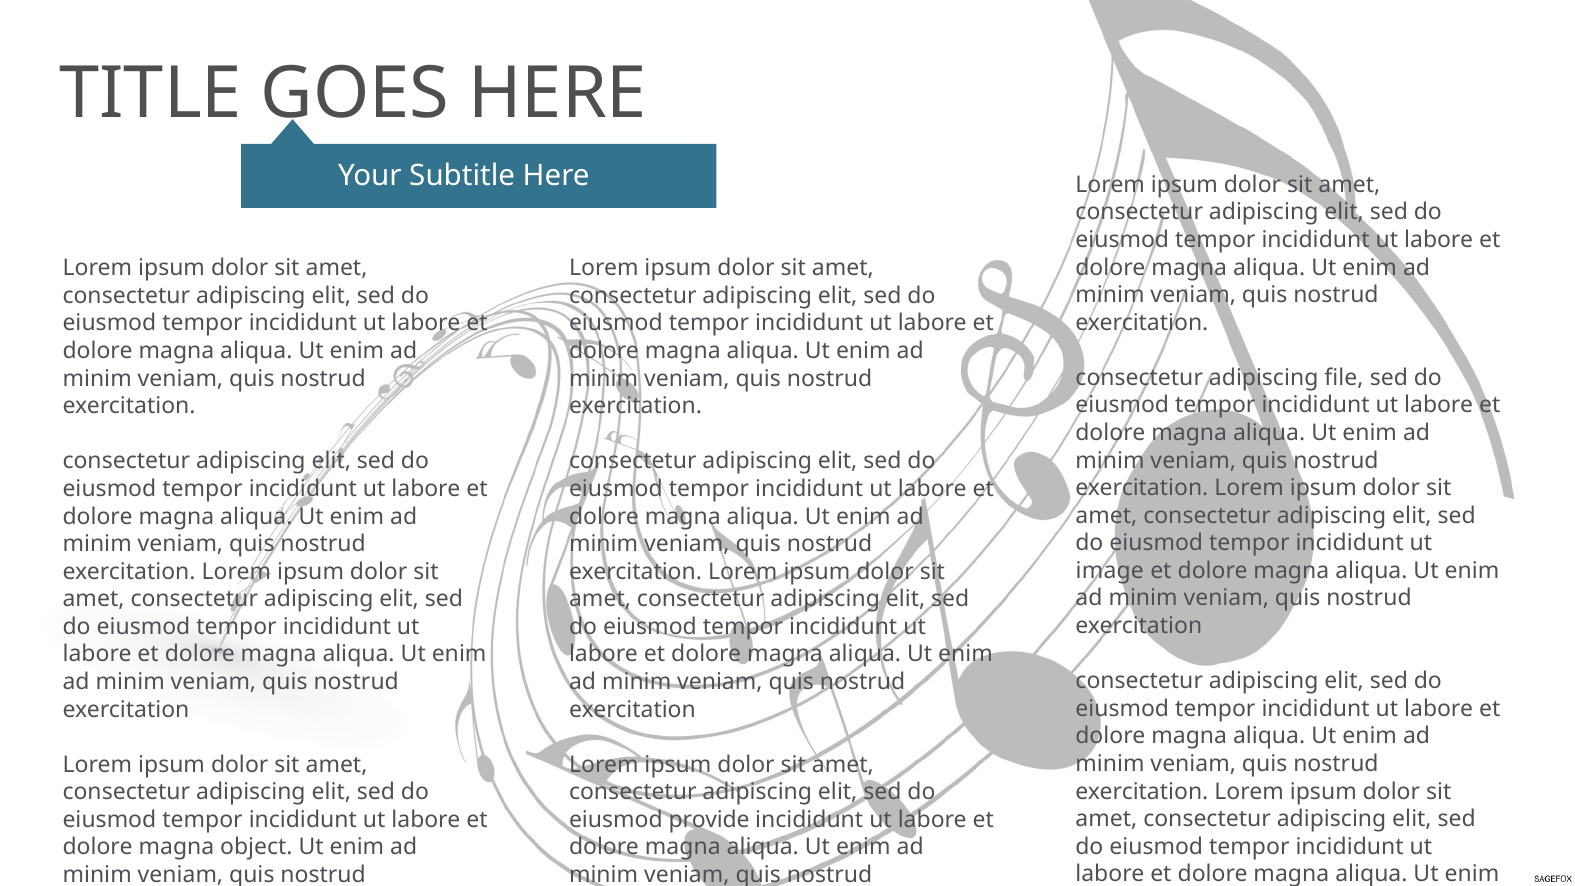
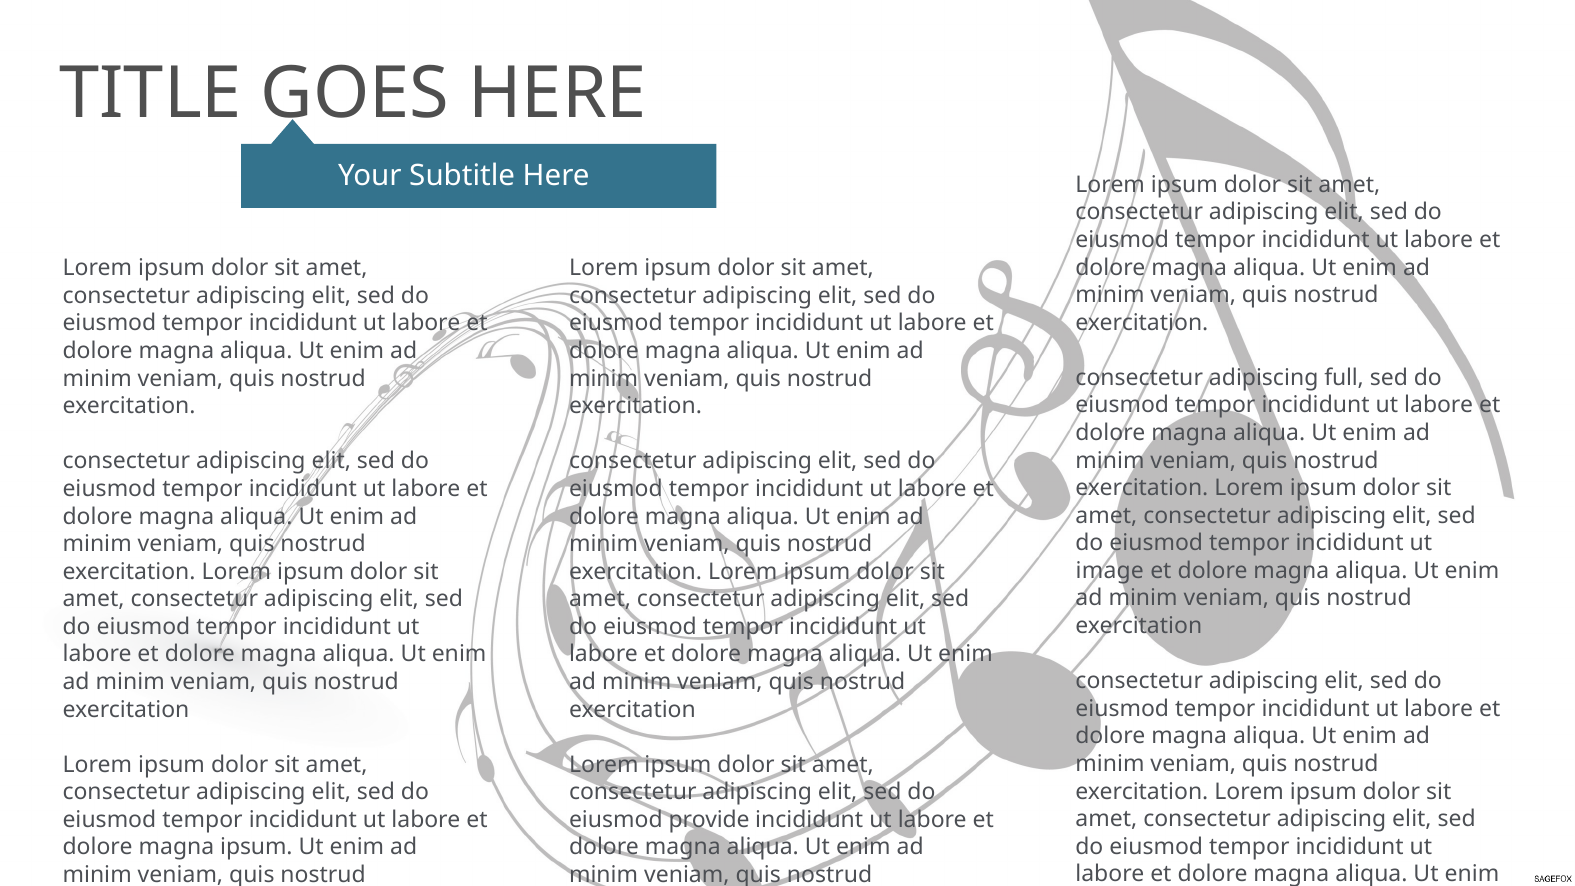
file: file -> full (1344, 378)
magna object: object -> ipsum (256, 847)
